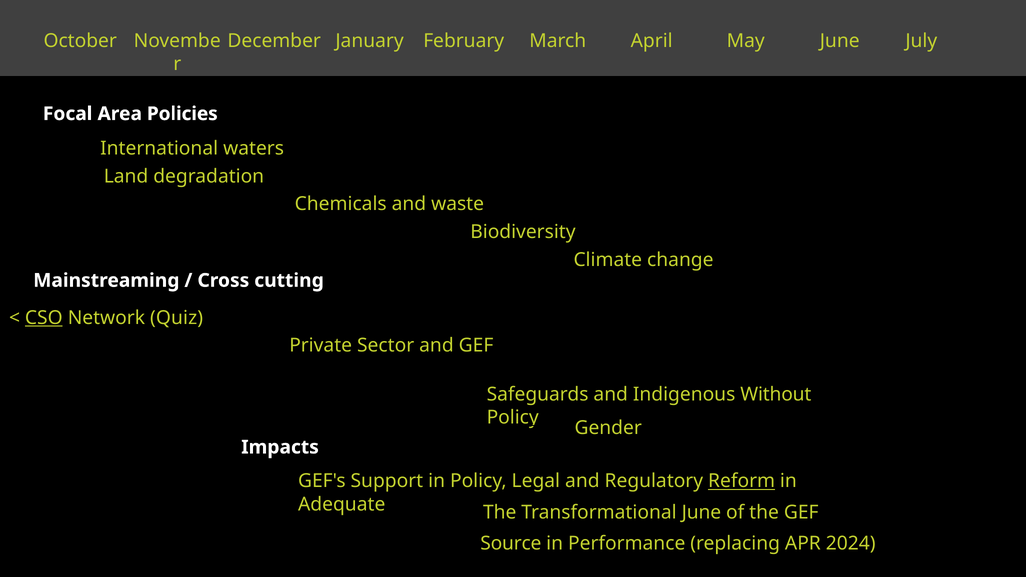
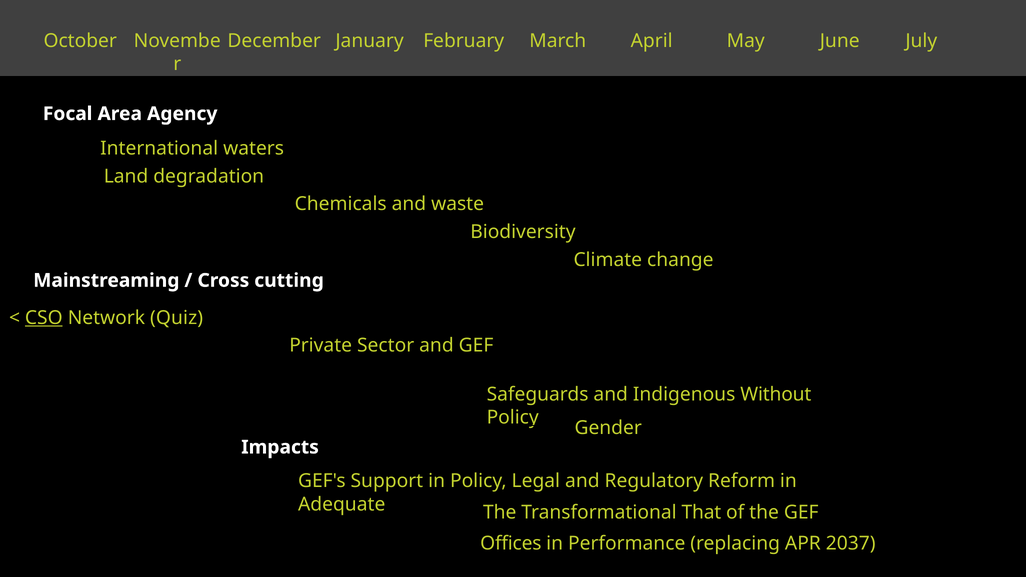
Policies: Policies -> Agency (182, 114)
Reform underline: present -> none (742, 481)
Transformational June: June -> That (701, 512)
Source: Source -> Offices (511, 544)
2024: 2024 -> 2037 (851, 544)
